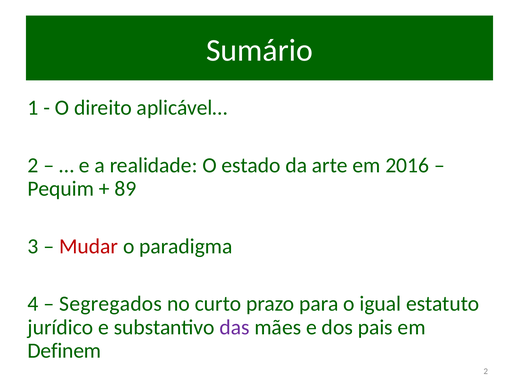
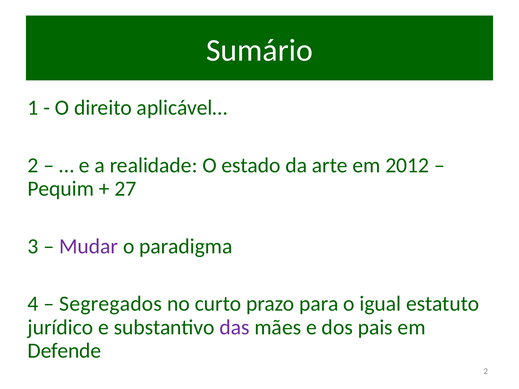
2016: 2016 -> 2012 (407, 166)
89: 89 -> 27 (125, 189)
Mudar colour: red -> purple (89, 246)
Definem: Definem -> Defende (64, 351)
